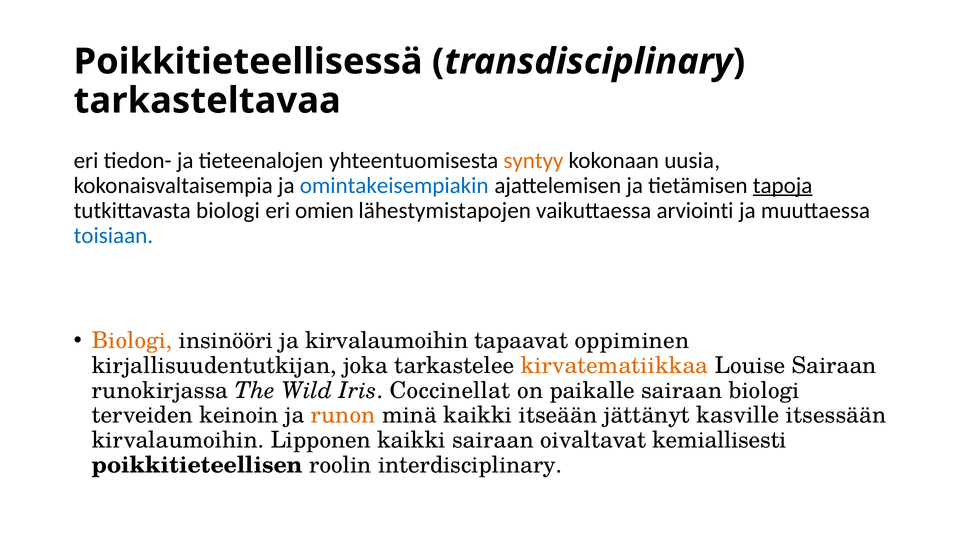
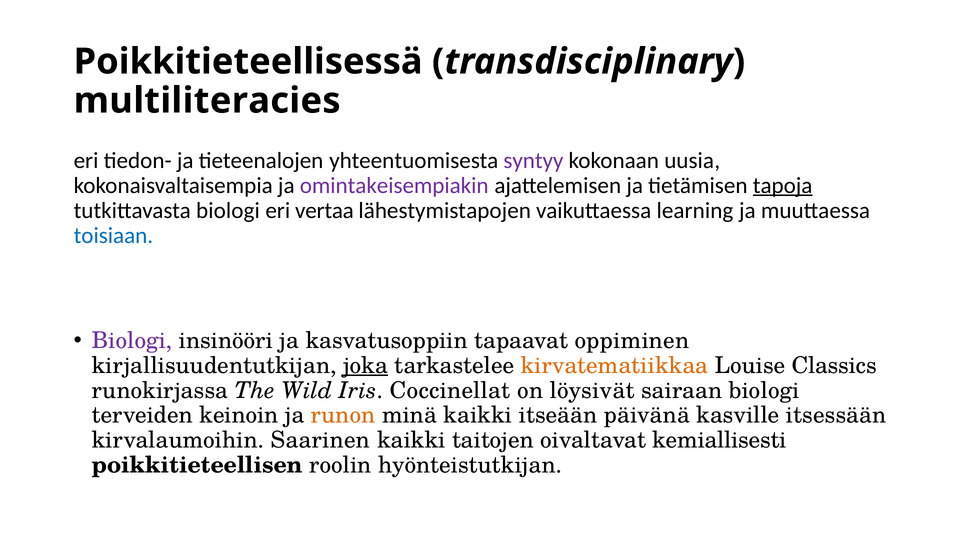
tarkasteltavaa: tarkasteltavaa -> multiliteracies (207, 101)
syntyy colour: orange -> purple (533, 161)
omintakeisempiakin colour: blue -> purple (394, 186)
omien: omien -> vertaa (324, 211)
arviointi: arviointi -> learning (695, 211)
Biologi colour: orange -> purple (132, 341)
ja kirvalaumoihin: kirvalaumoihin -> kasvatusoppiin (387, 341)
joka underline: none -> present (366, 366)
Louise Sairaan: Sairaan -> Classics (834, 366)
paikalle: paikalle -> löysivät (592, 391)
jättänyt: jättänyt -> päivänä (647, 416)
Lipponen: Lipponen -> Saarinen (320, 441)
kaikki sairaan: sairaan -> taitojen (493, 441)
interdisciplinary: interdisciplinary -> hyönteistutkijan (470, 466)
